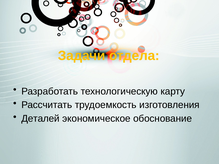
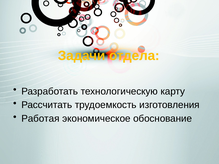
Деталей: Деталей -> Работая (40, 119)
